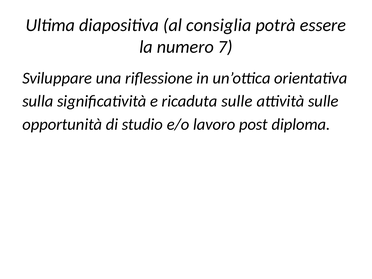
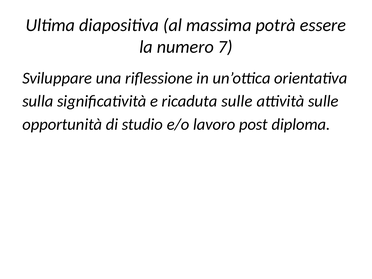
consiglia: consiglia -> massima (219, 25)
